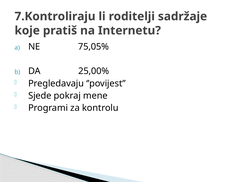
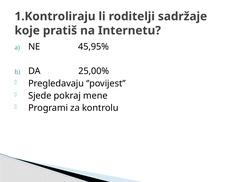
7.Kontroliraju: 7.Kontroliraju -> 1.Kontroliraju (55, 16)
75,05%: 75,05% -> 45,95% (93, 47)
